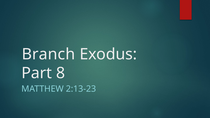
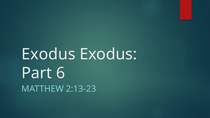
Branch: Branch -> Exodus (48, 54)
8: 8 -> 6 (61, 73)
